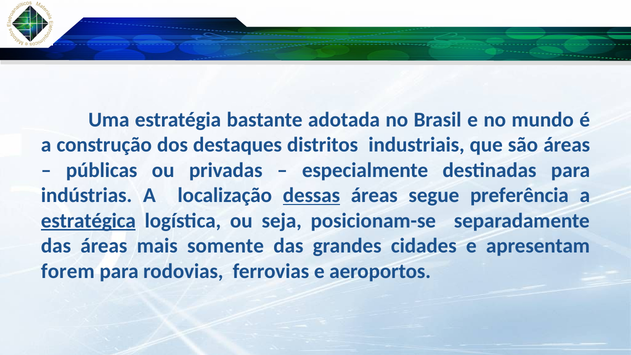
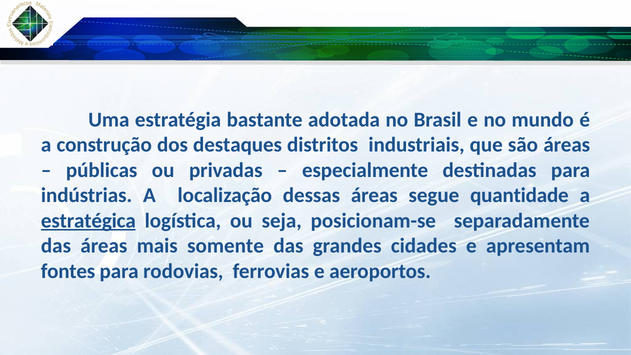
dessas underline: present -> none (311, 195)
preferência: preferência -> quantidade (519, 195)
forem: forem -> fontes (68, 271)
